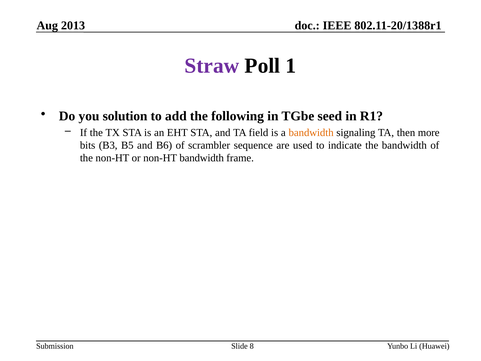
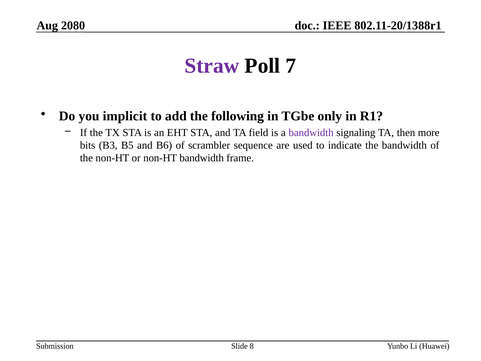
2013: 2013 -> 2080 (73, 26)
1: 1 -> 7 (291, 66)
solution: solution -> implicit (125, 116)
seed: seed -> only (330, 116)
bandwidth colour: orange -> purple (311, 132)
